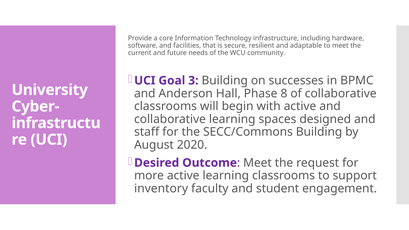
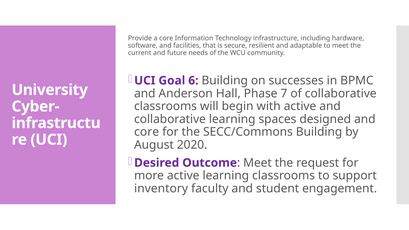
3: 3 -> 6 (193, 81)
8: 8 -> 7 (284, 93)
staff: staff -> core (147, 132)
